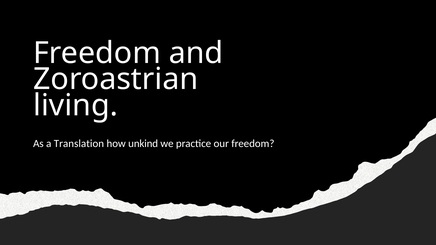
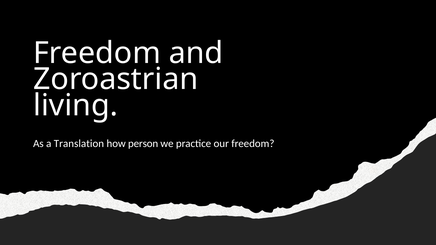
unkind: unkind -> person (143, 144)
